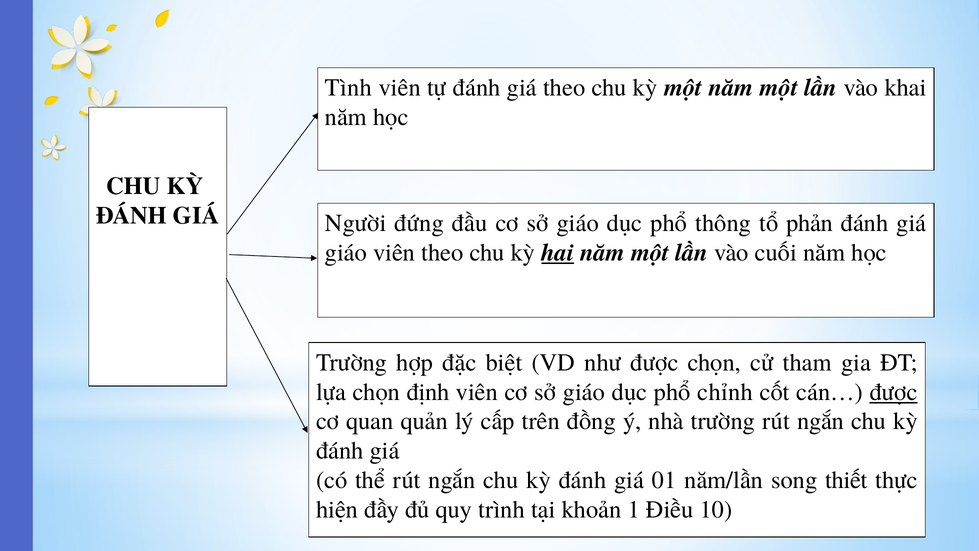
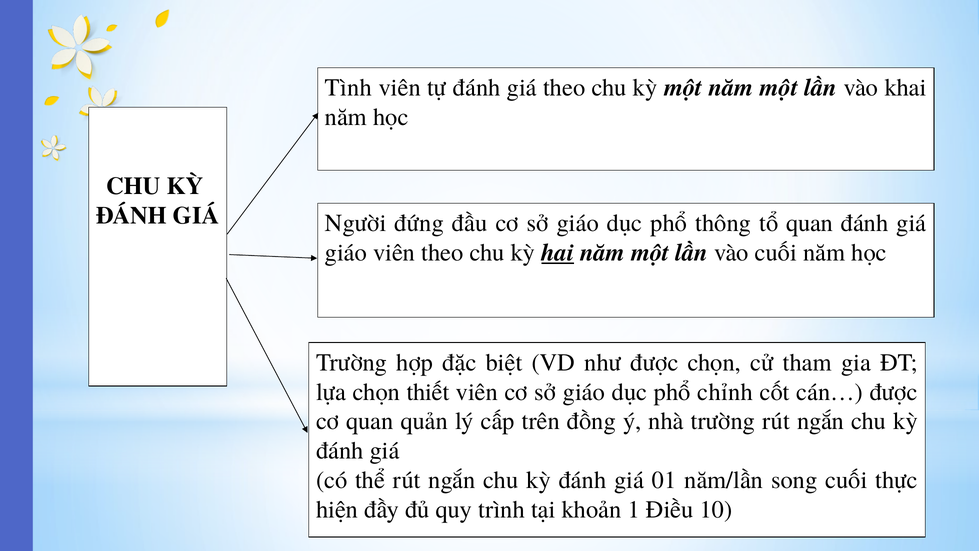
tổ phản: phản -> quan (810, 223)
định: định -> thiết (428, 392)
được underline: present -> none (894, 392)
song thiết: thiết -> cuối (846, 480)
